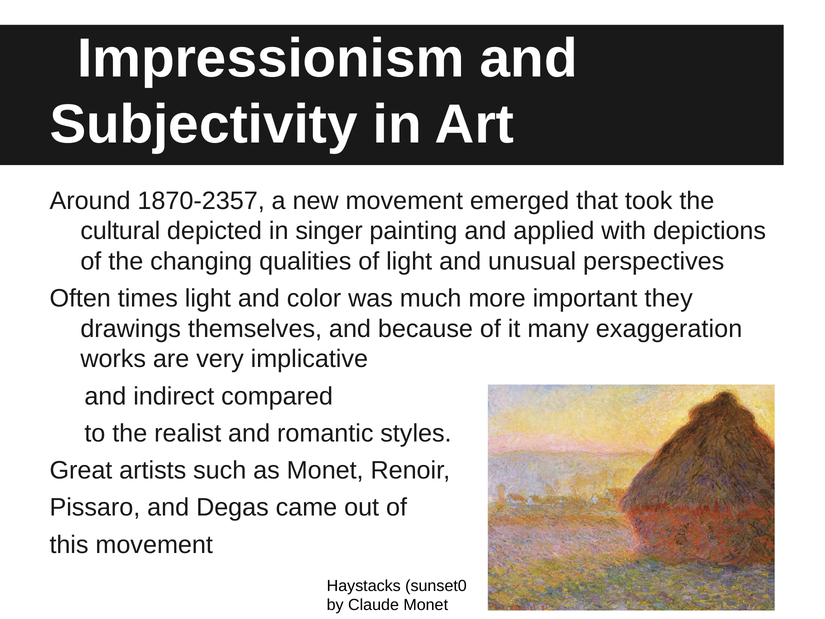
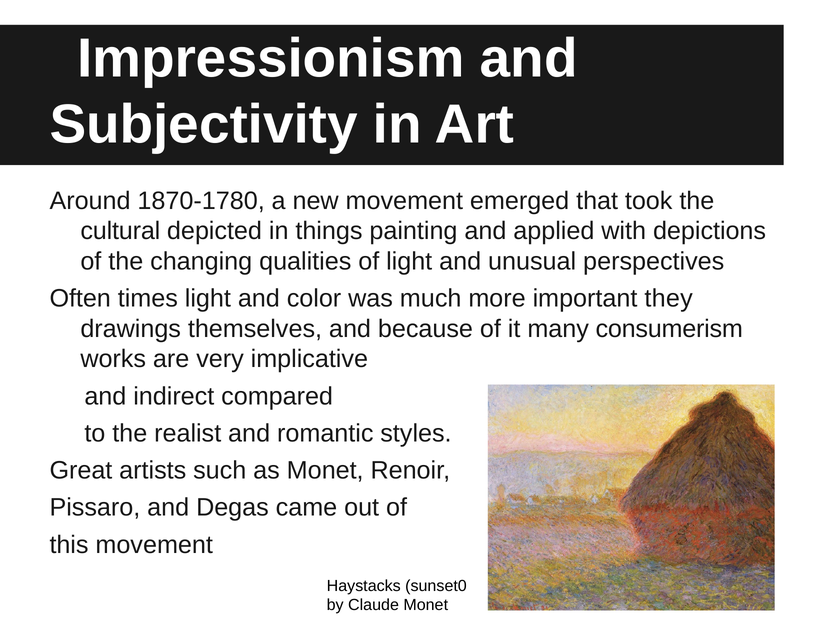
1870-2357: 1870-2357 -> 1870-1780 (201, 201)
singer: singer -> things (329, 231)
exaggeration: exaggeration -> consumerism (669, 329)
